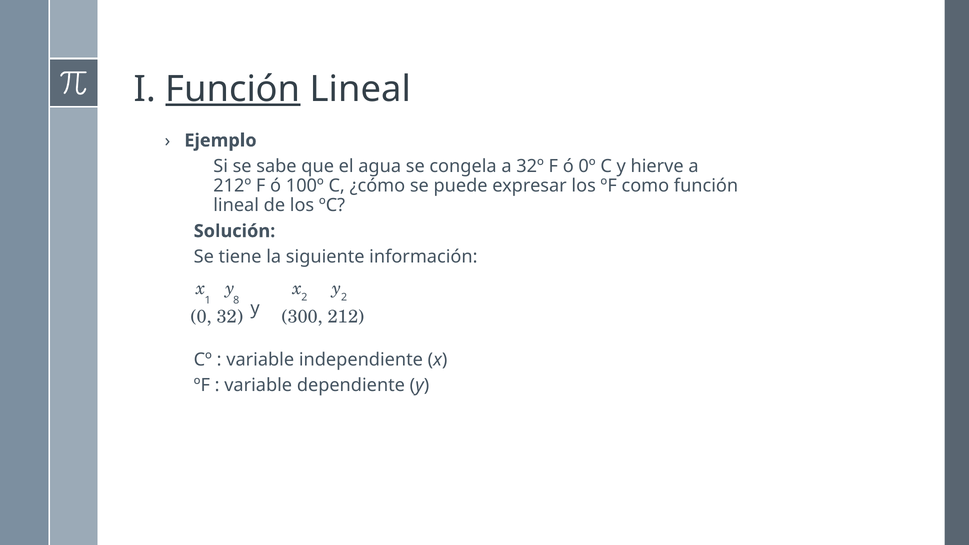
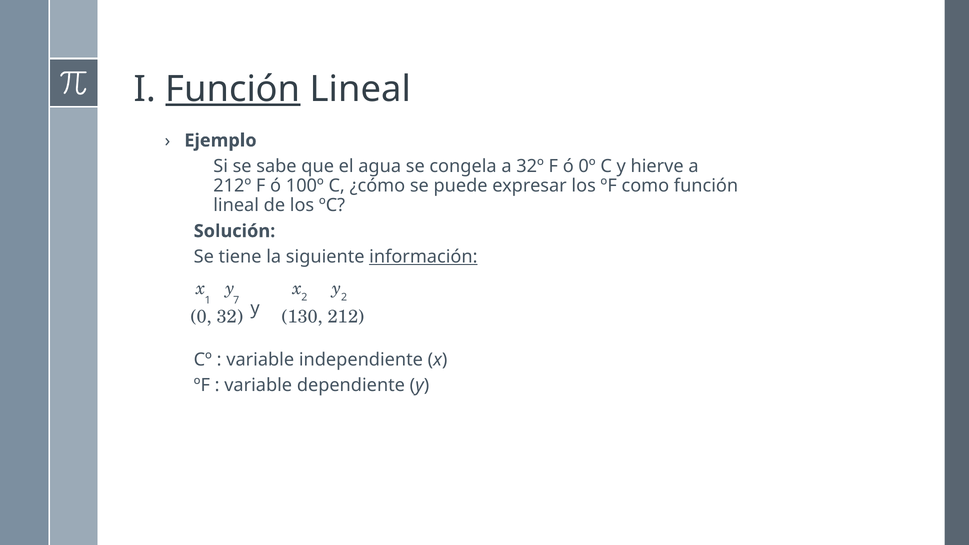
información underline: none -> present (423, 257)
8: 8 -> 7 (236, 300)
300: 300 -> 130 (302, 317)
